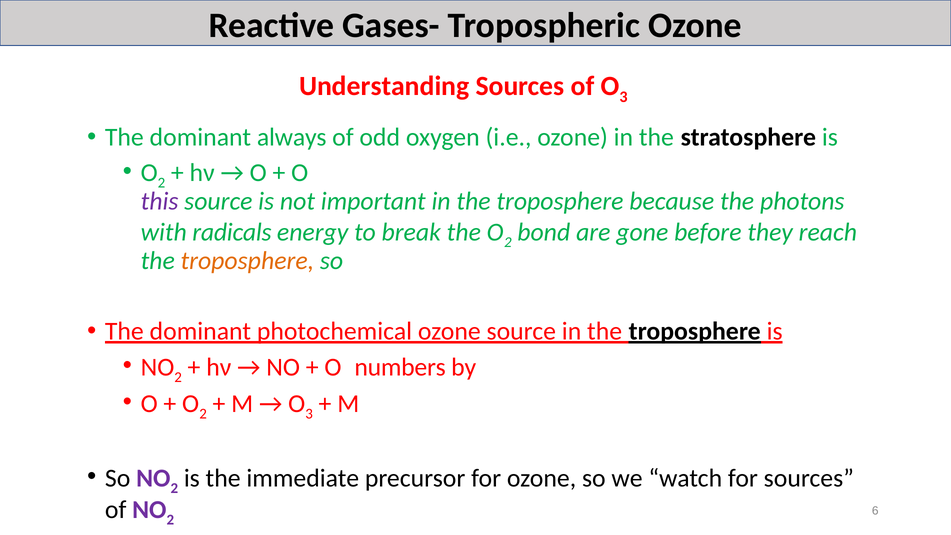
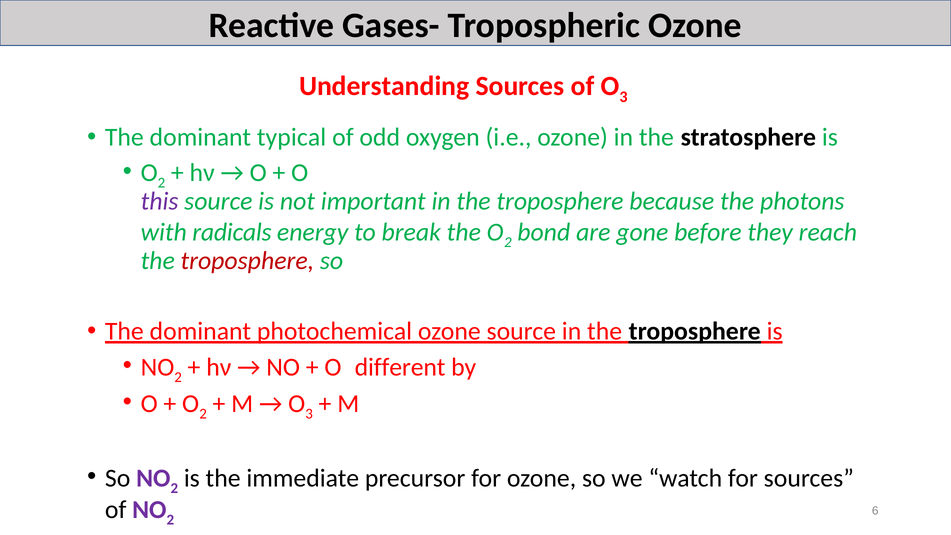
always: always -> typical (292, 137)
troposphere colour: orange -> red (247, 261)
numbers: numbers -> different (400, 367)
